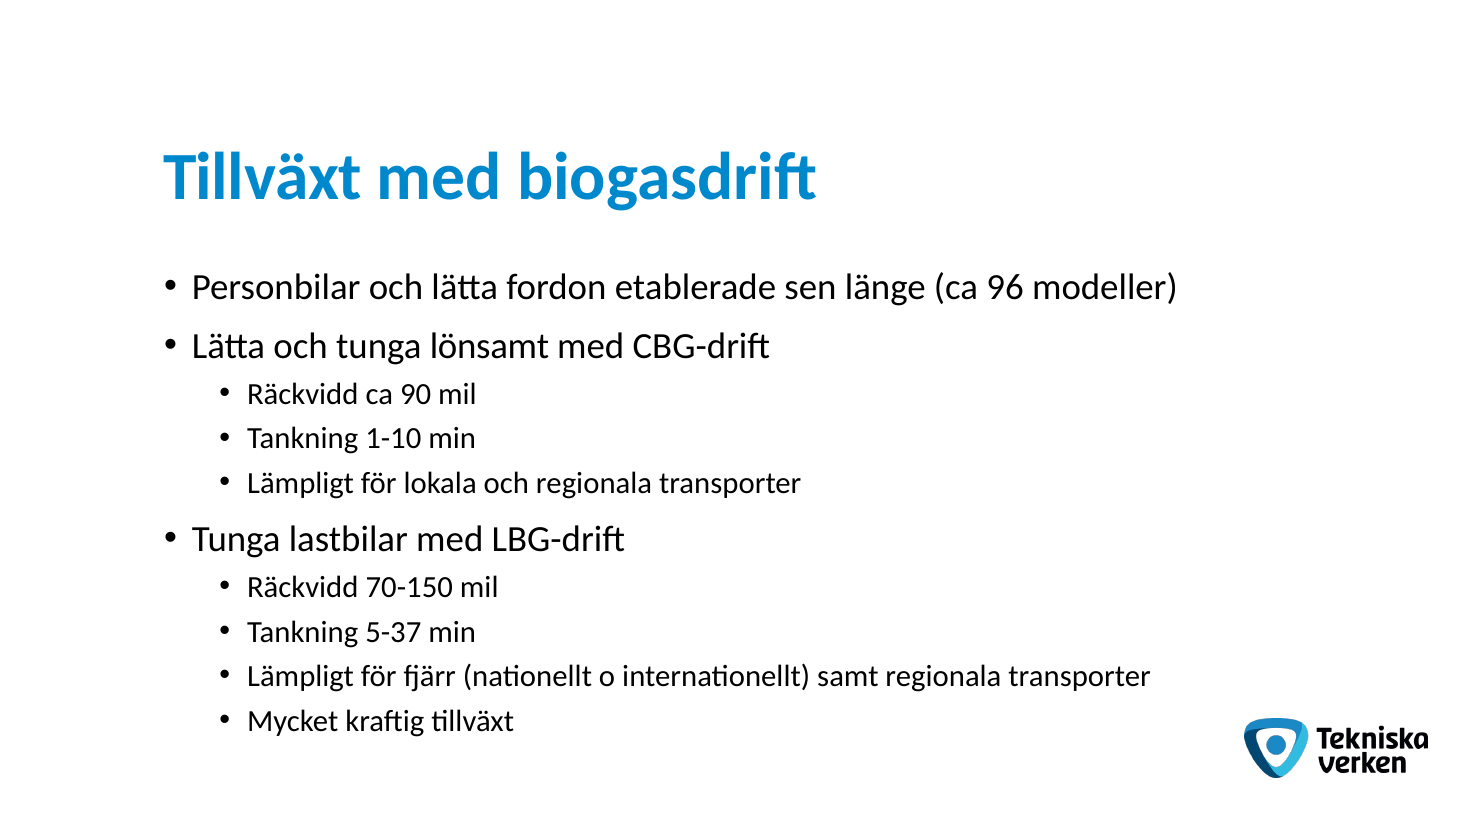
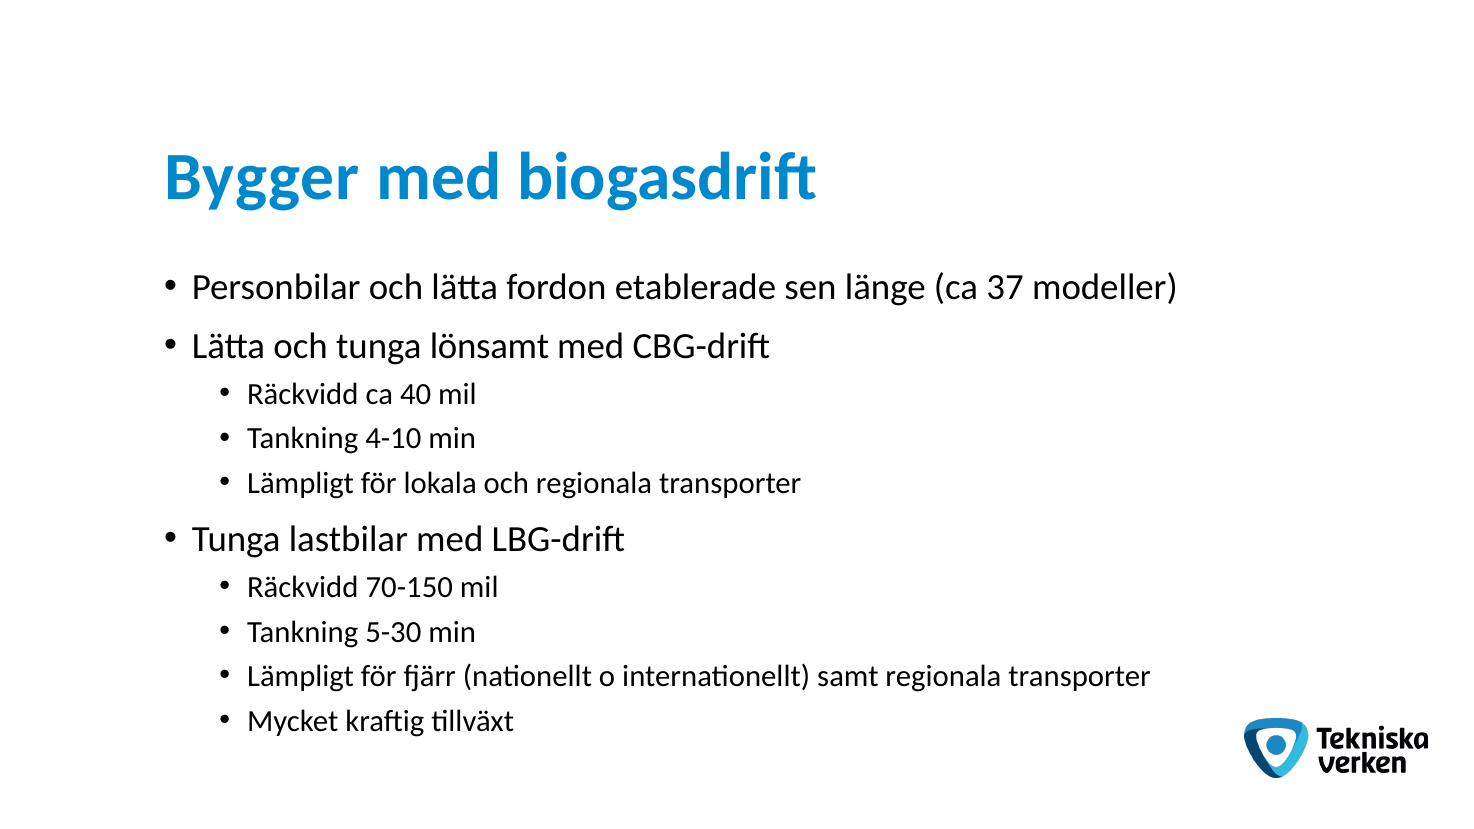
Tillväxt: Tillväxt -> Bygger (262, 178)
96: 96 -> 37 (1005, 287)
90: 90 -> 40 (416, 394)
1-10: 1-10 -> 4-10 (393, 439)
5-37: 5-37 -> 5-30 (393, 632)
